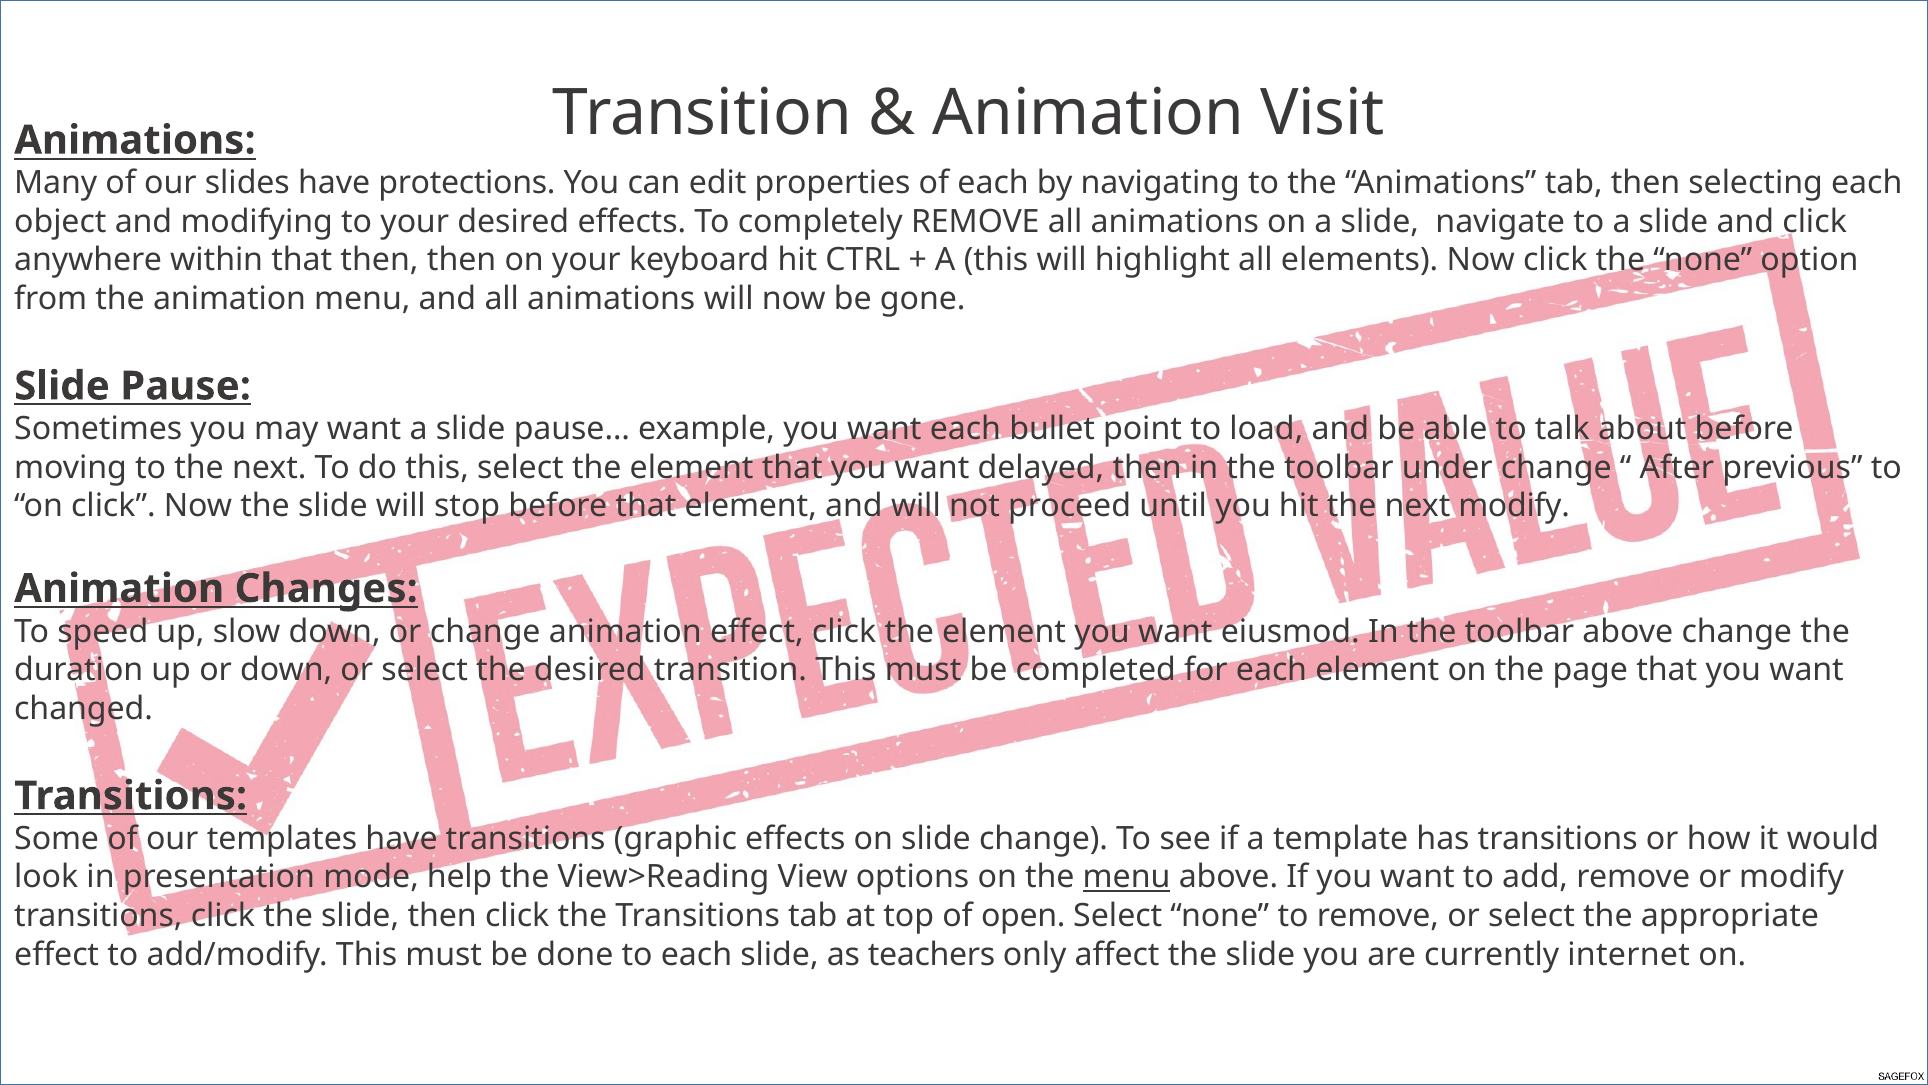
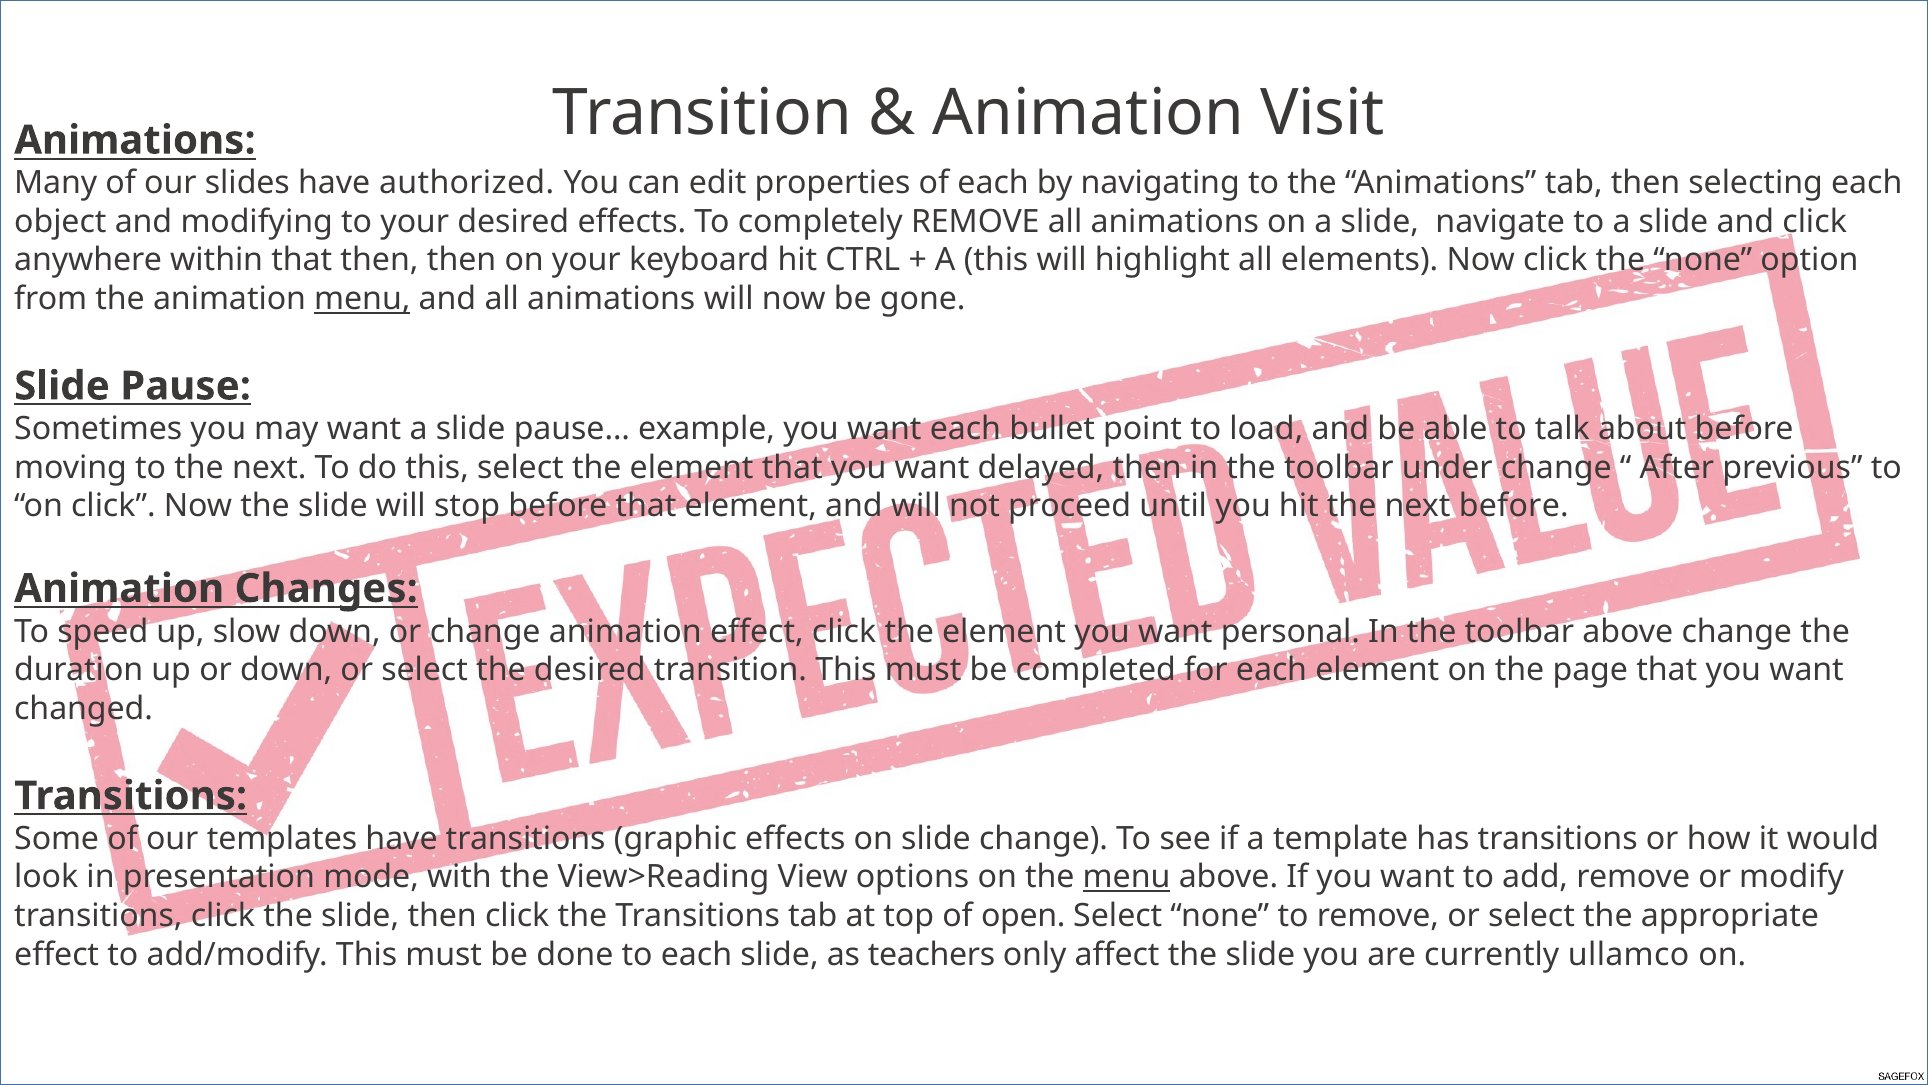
protections: protections -> authorized (467, 183)
menu underline: none -> present (362, 299)
next modify: modify -> before (1514, 506)
eiusmod: eiusmod -> personal (1290, 631)
help: help -> with (459, 877)
internet: internet -> ullamco (1629, 954)
